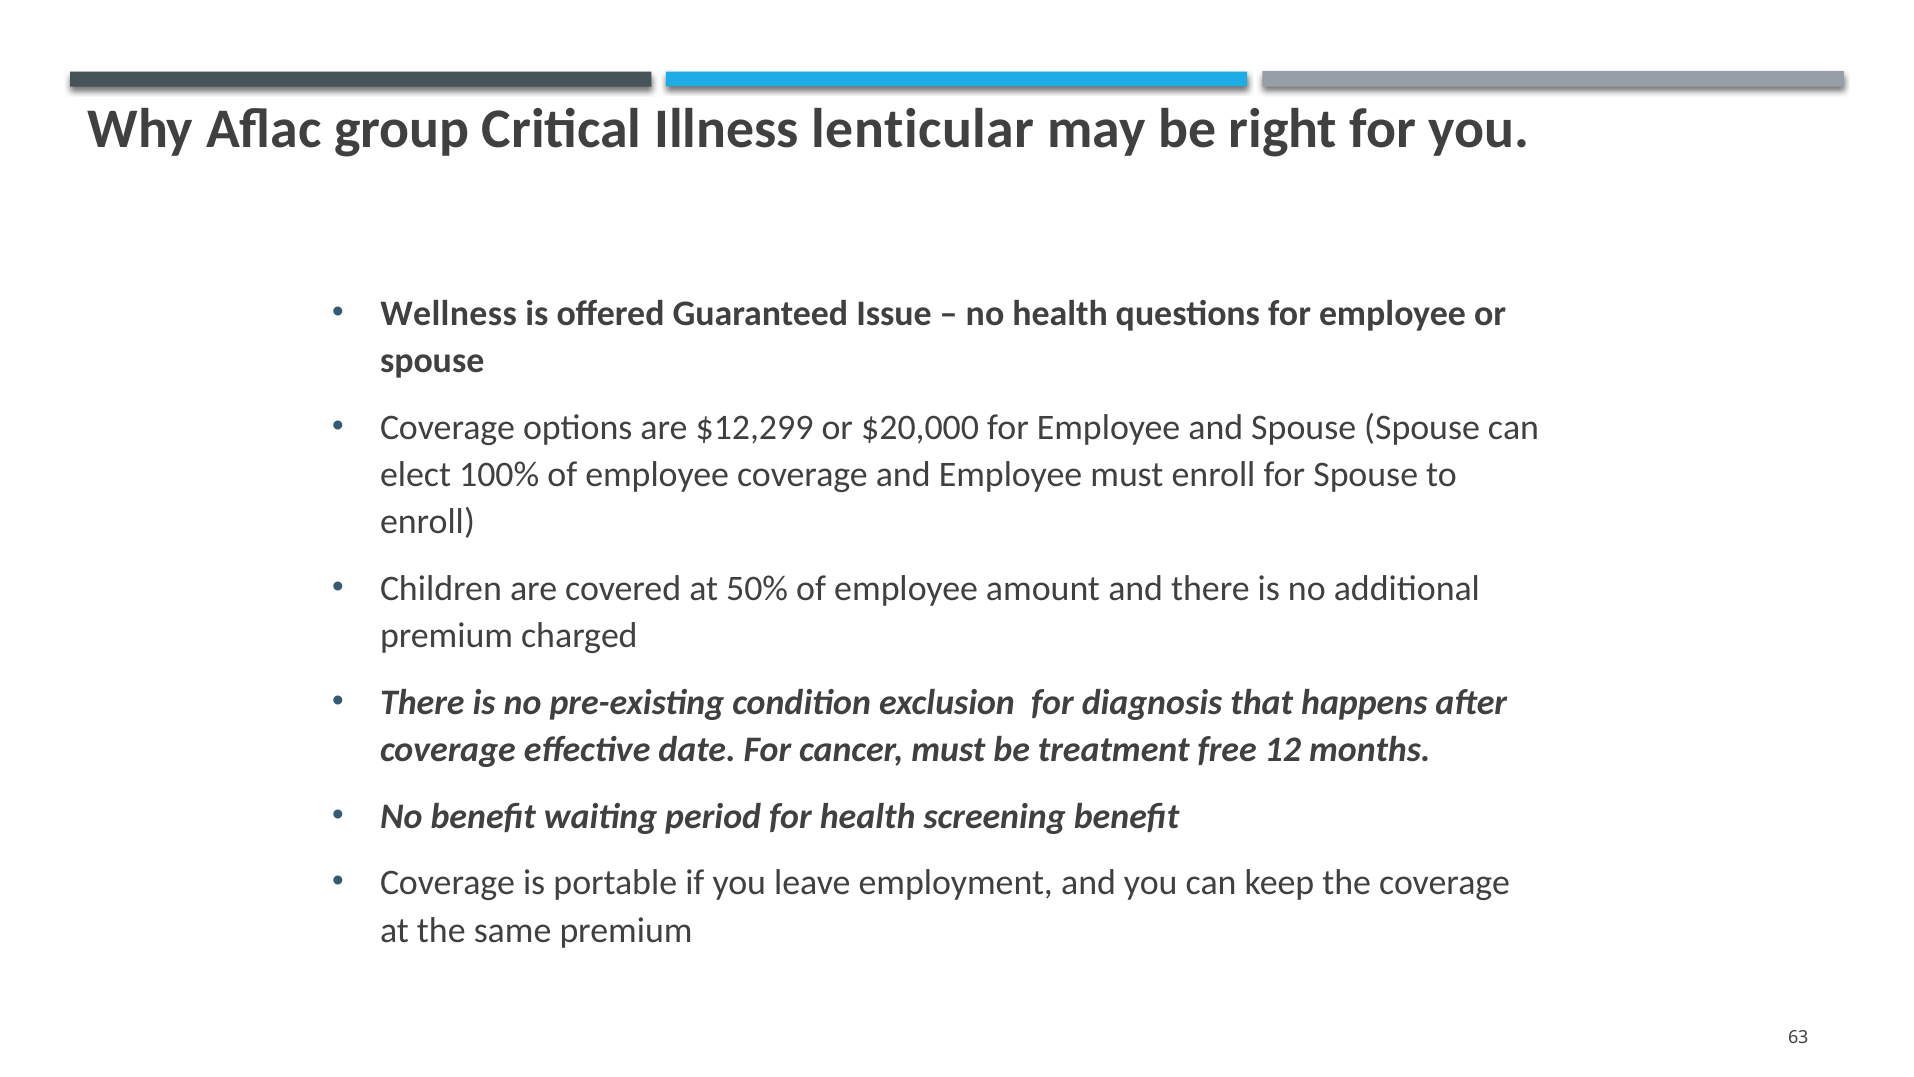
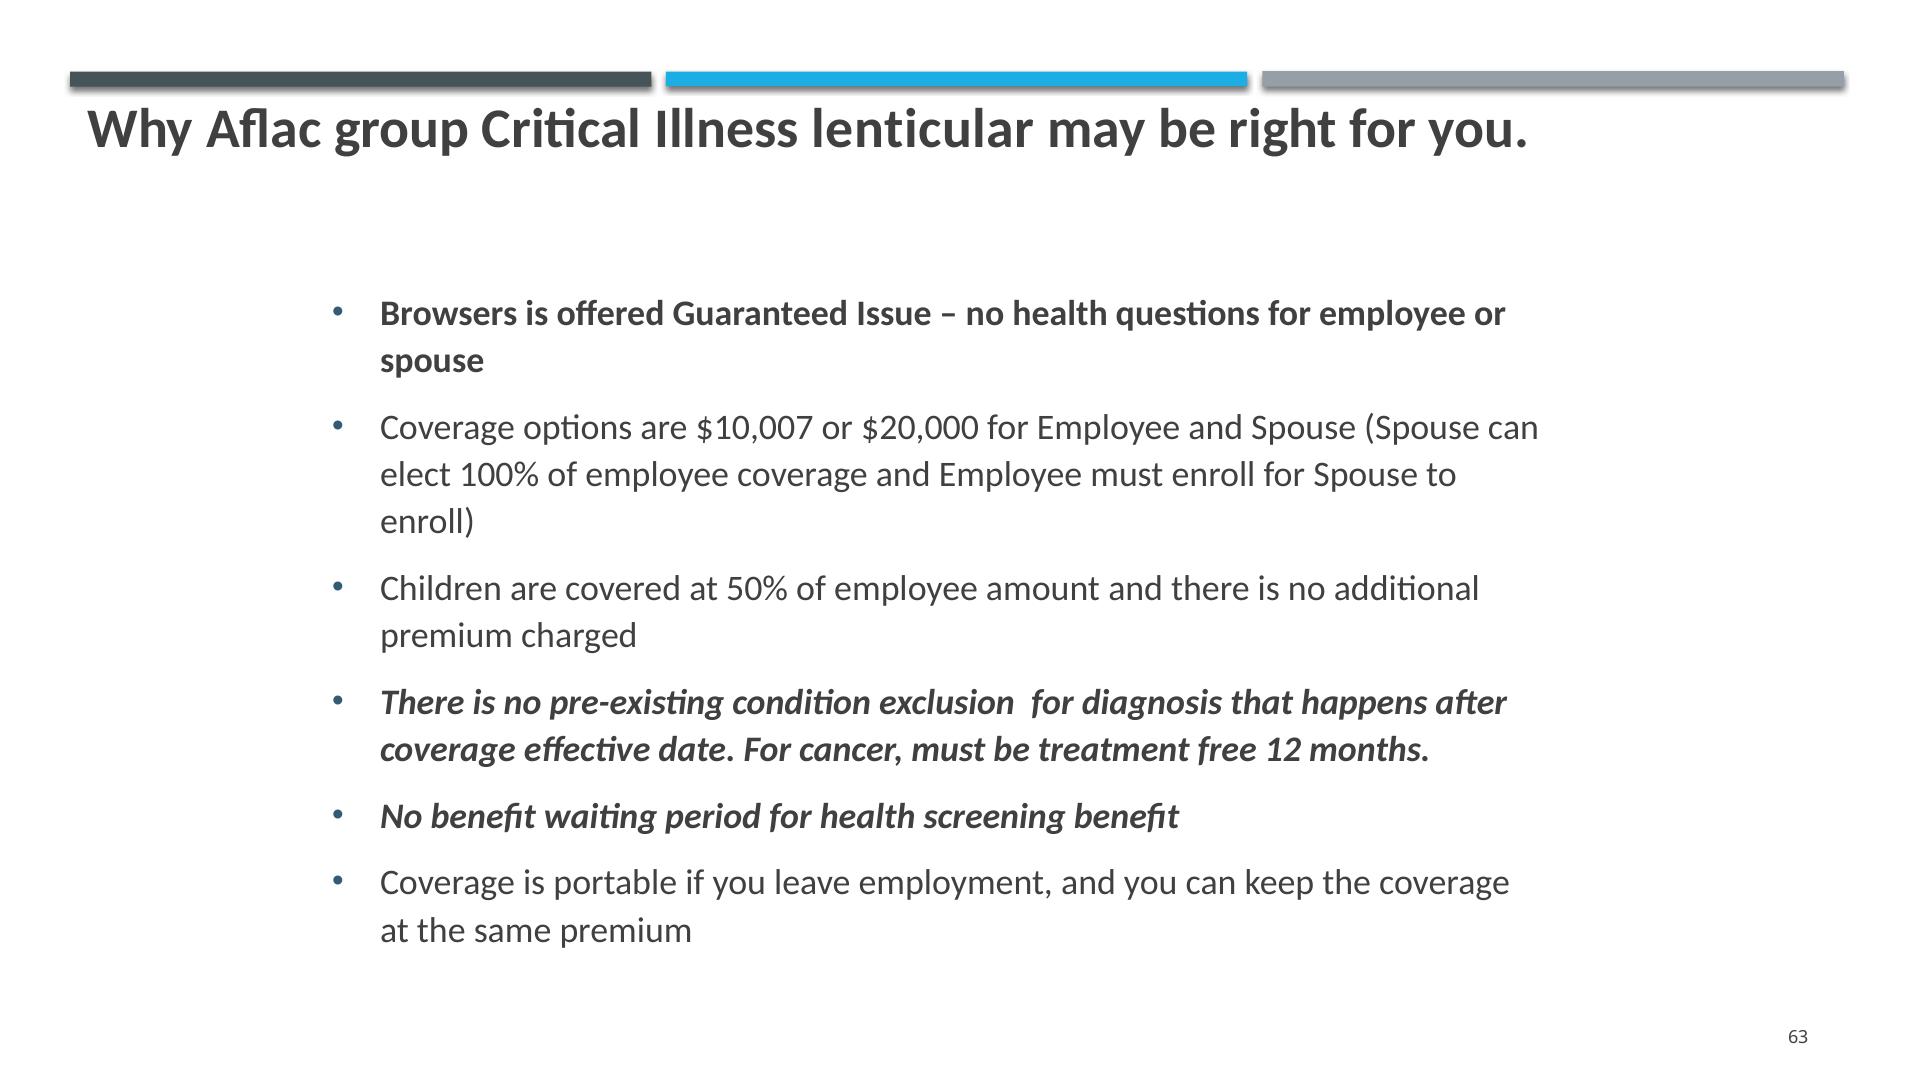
Wellness: Wellness -> Browsers (449, 313)
$12,299: $12,299 -> $10,007 (755, 427)
